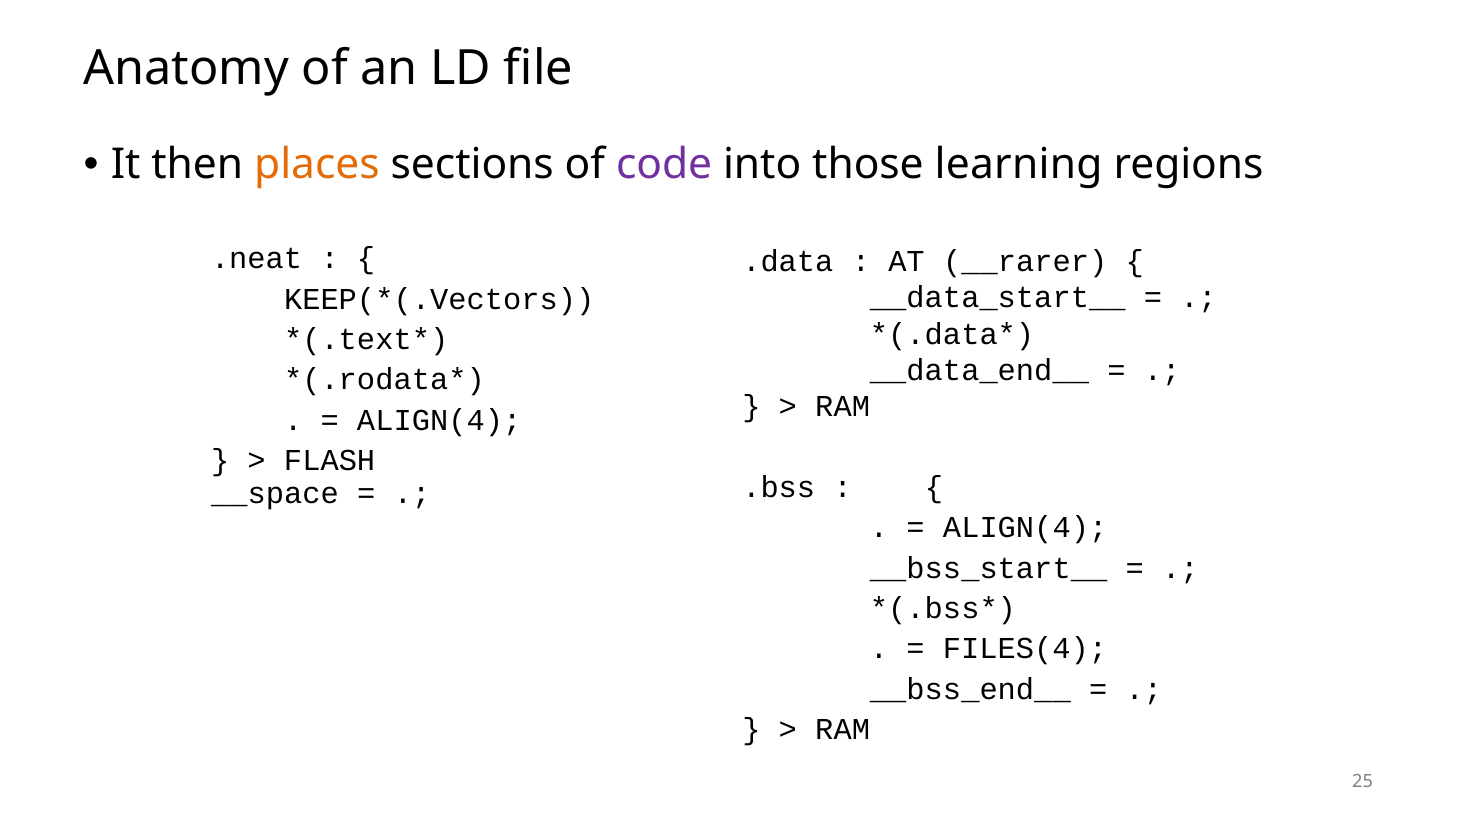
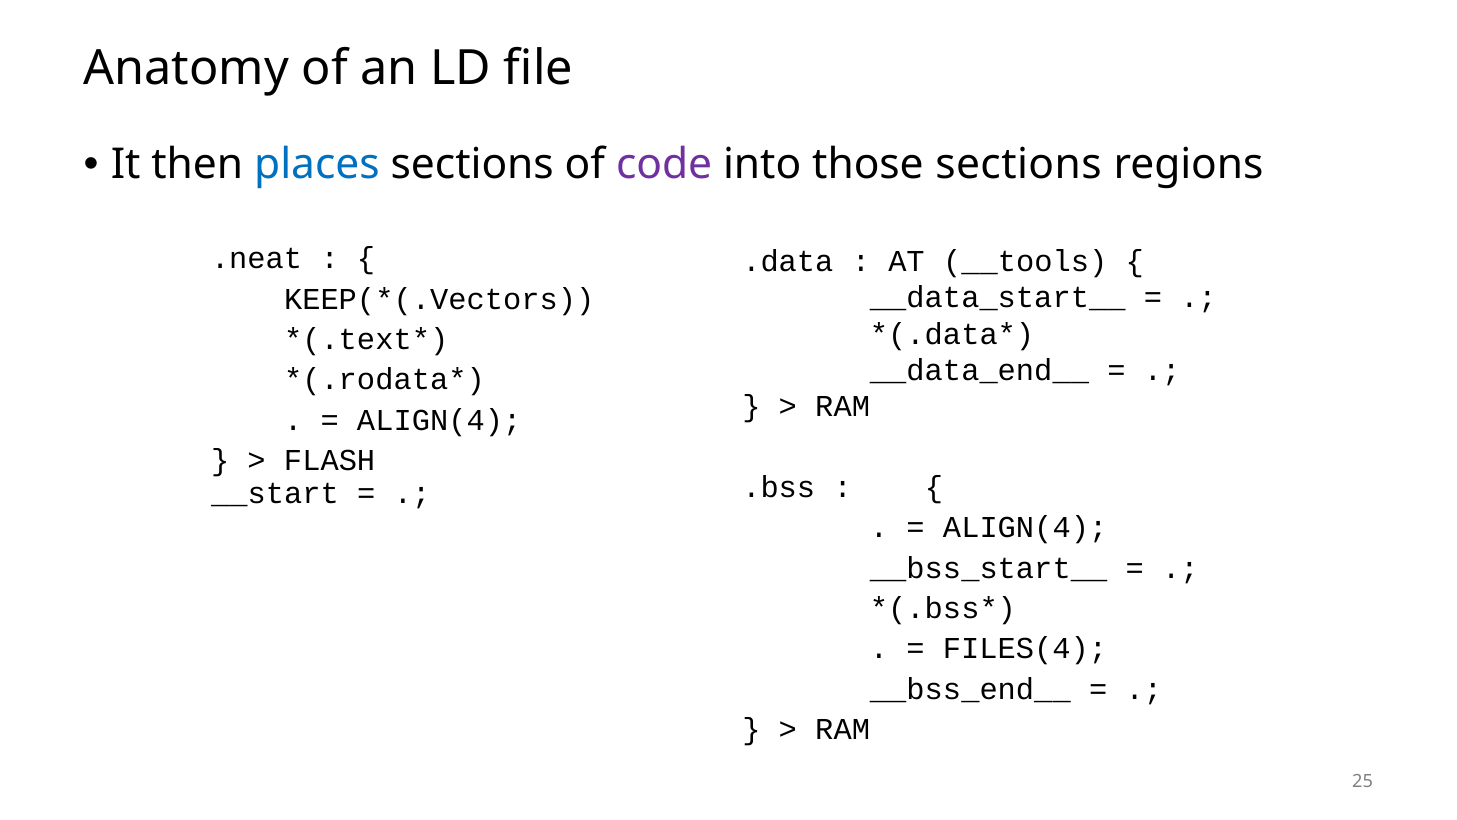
places colour: orange -> blue (317, 165)
those learning: learning -> sections (1018, 165)
__rarer: __rarer -> __tools (1025, 261)
__space: __space -> __start (275, 493)
